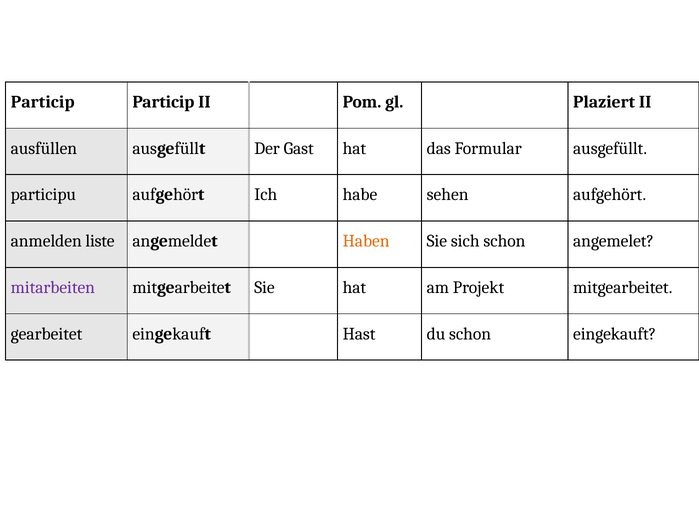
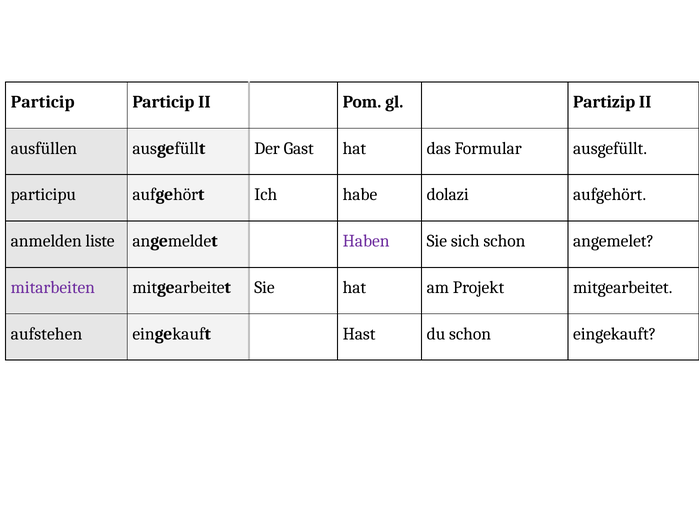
Plaziert: Plaziert -> Partizip (604, 102)
sehen: sehen -> dolazi (448, 195)
Haben colour: orange -> purple (366, 241)
gearbeitet: gearbeitet -> aufstehen (46, 334)
